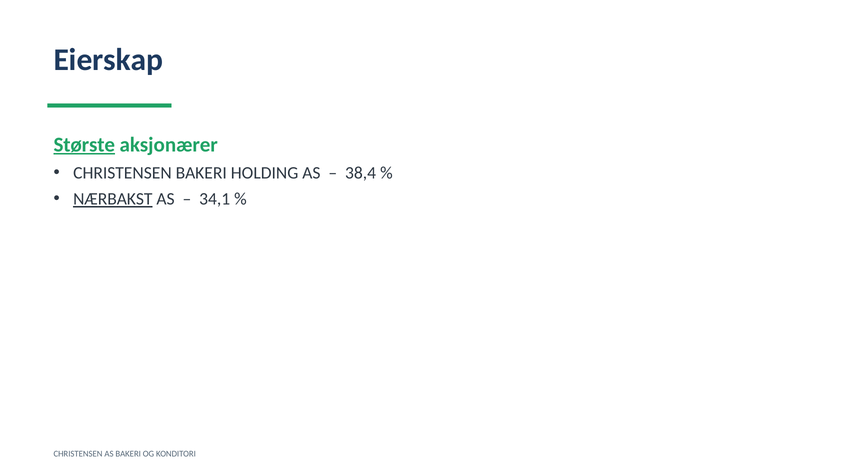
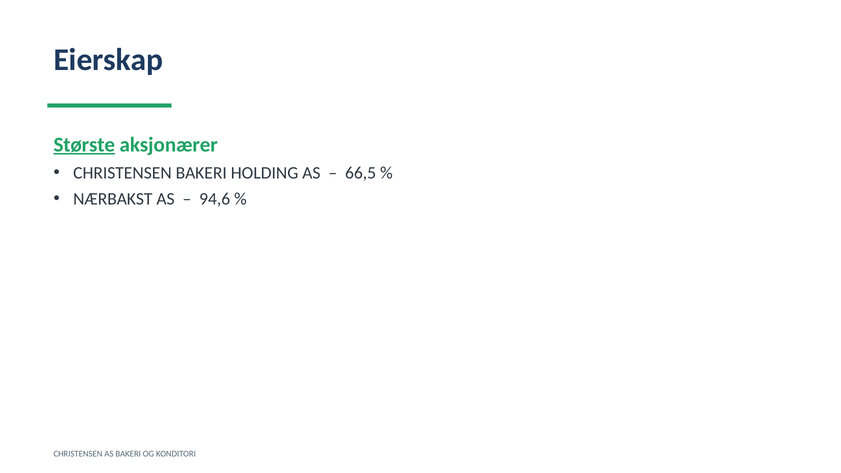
38,4: 38,4 -> 66,5 (361, 173)
NÆRBAKST underline: present -> none (113, 199)
34,1: 34,1 -> 94,6 (215, 199)
